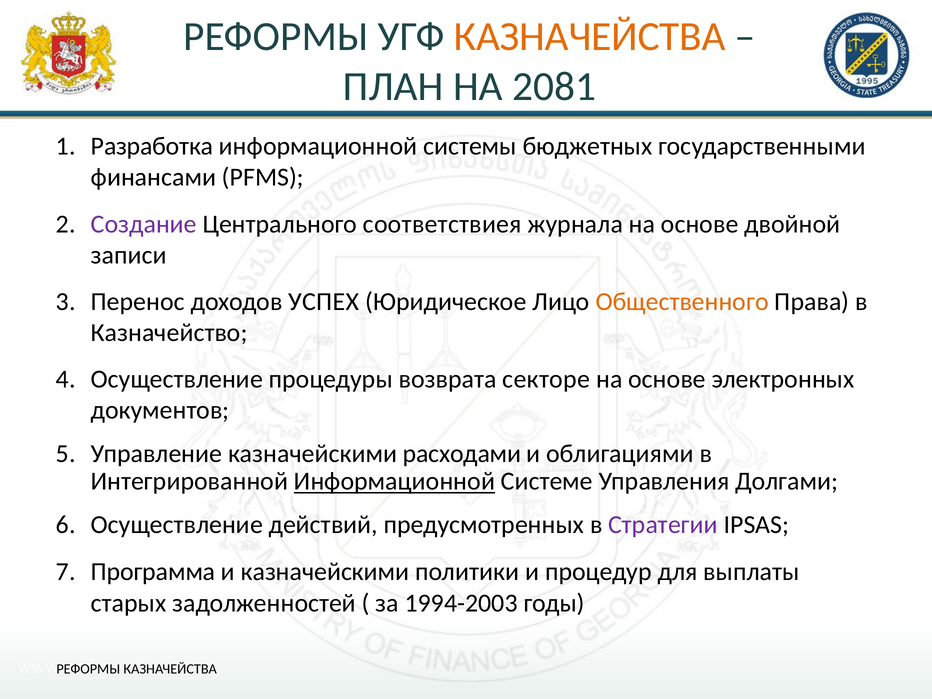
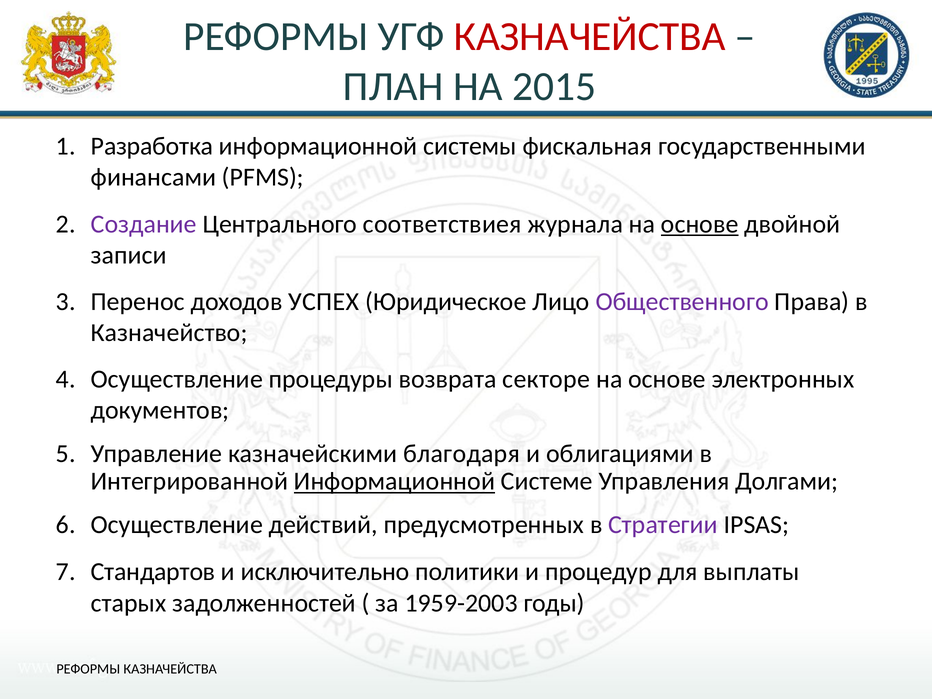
КАЗНАЧЕЙСТВА colour: orange -> red (590, 37)
2081: 2081 -> 2015 (554, 86)
бюджетных: бюджетных -> фискальная (587, 146)
основе underline: none -> present (700, 224)
Общественного colour: orange -> purple (682, 302)
расходами: расходами -> благодаря (462, 453)
Программа: Программа -> Стандартов (153, 572)
и казначейскими: казначейскими -> исключительно (325, 572)
1994-2003: 1994-2003 -> 1959-2003 (461, 603)
